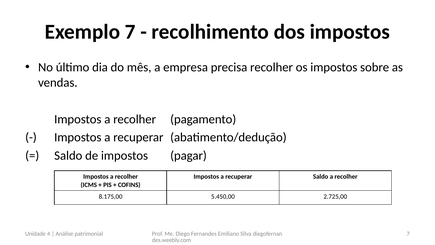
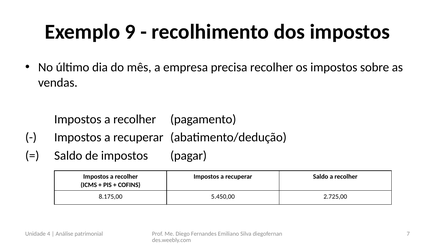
Exemplo 7: 7 -> 9 (130, 32)
